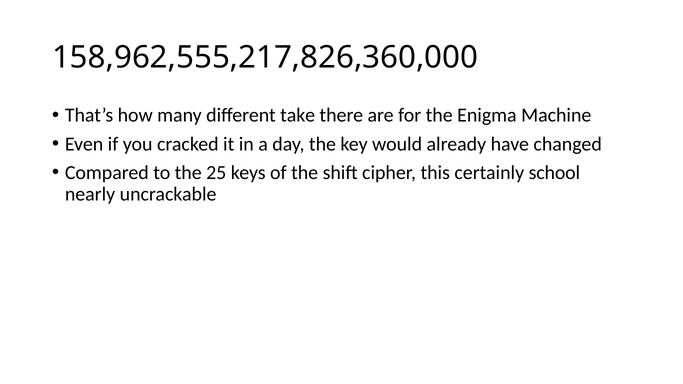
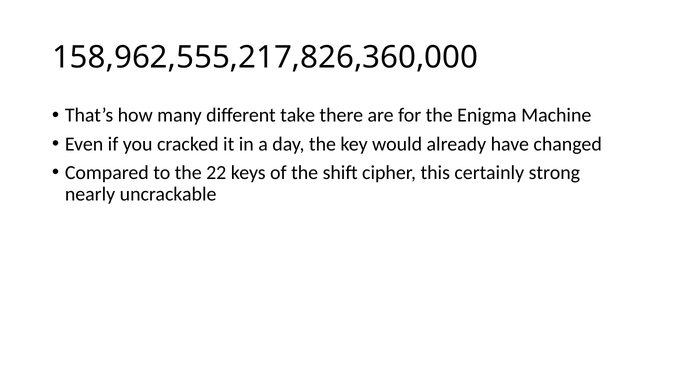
25: 25 -> 22 (216, 173)
school: school -> strong (554, 173)
